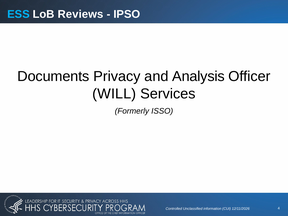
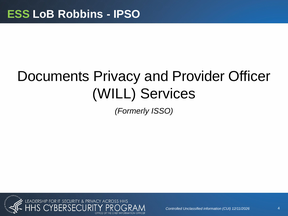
ESS colour: light blue -> light green (18, 14)
Reviews: Reviews -> Robbins (81, 14)
Analysis: Analysis -> Provider (198, 76)
